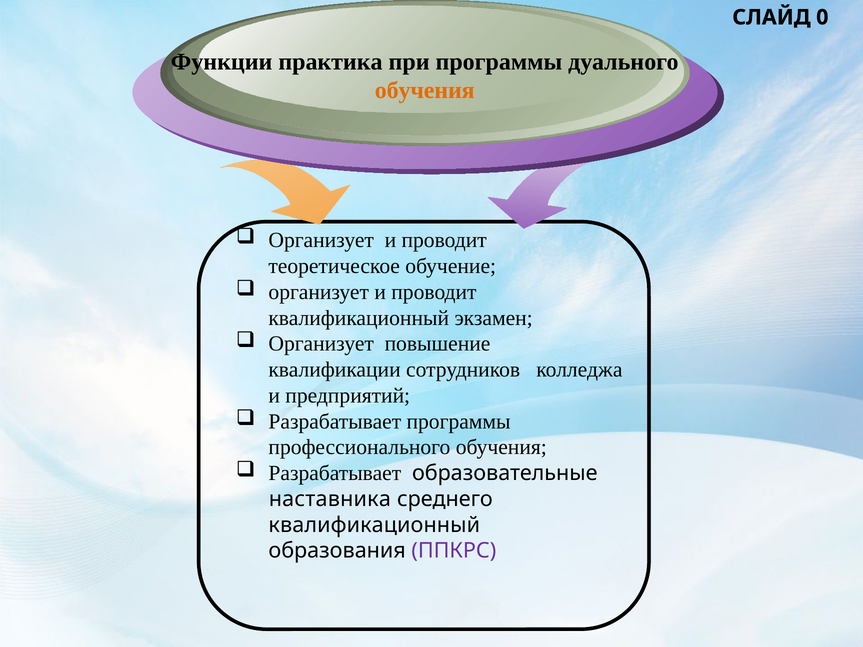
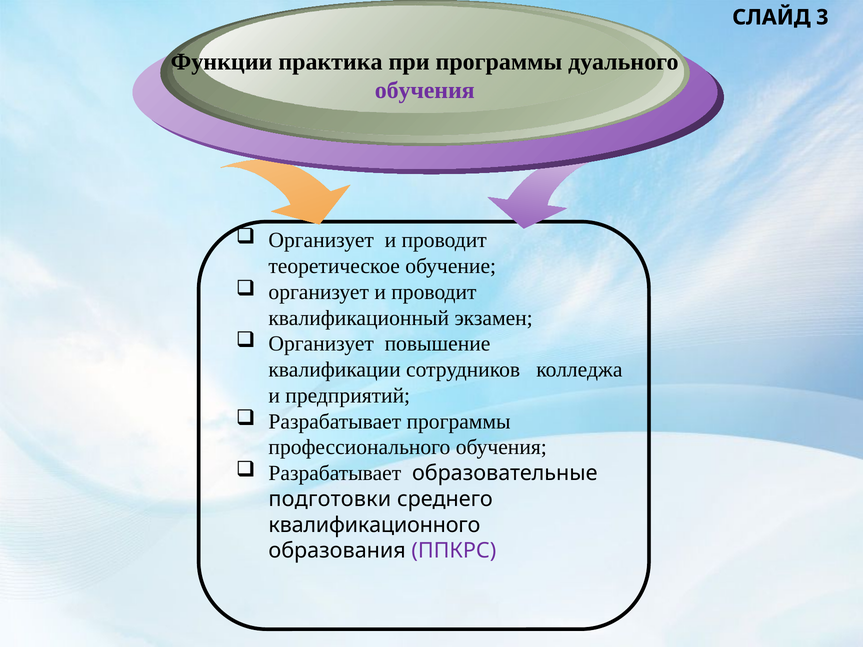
0: 0 -> 3 (822, 17)
обучения colour: orange -> purple (425, 91)
наставника: наставника -> подготовки (330, 499)
квалификационный: квалификационный -> квалификационного (374, 525)
